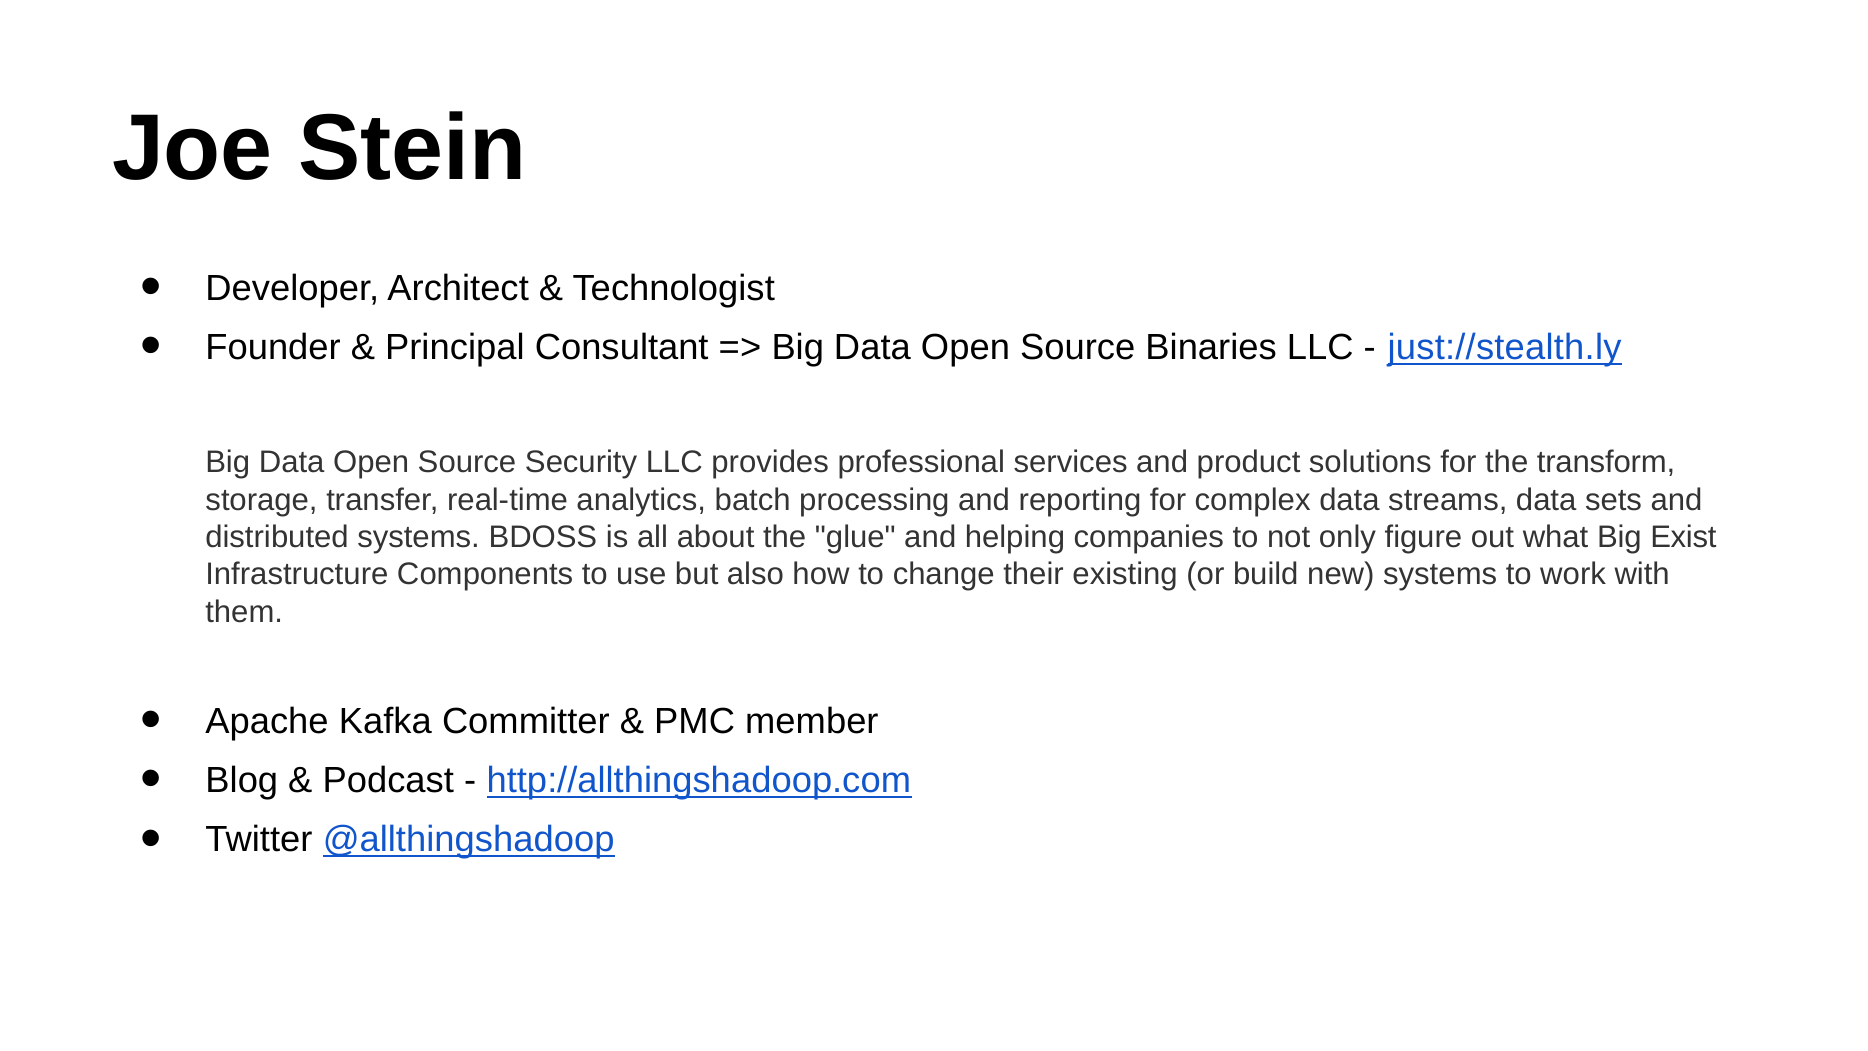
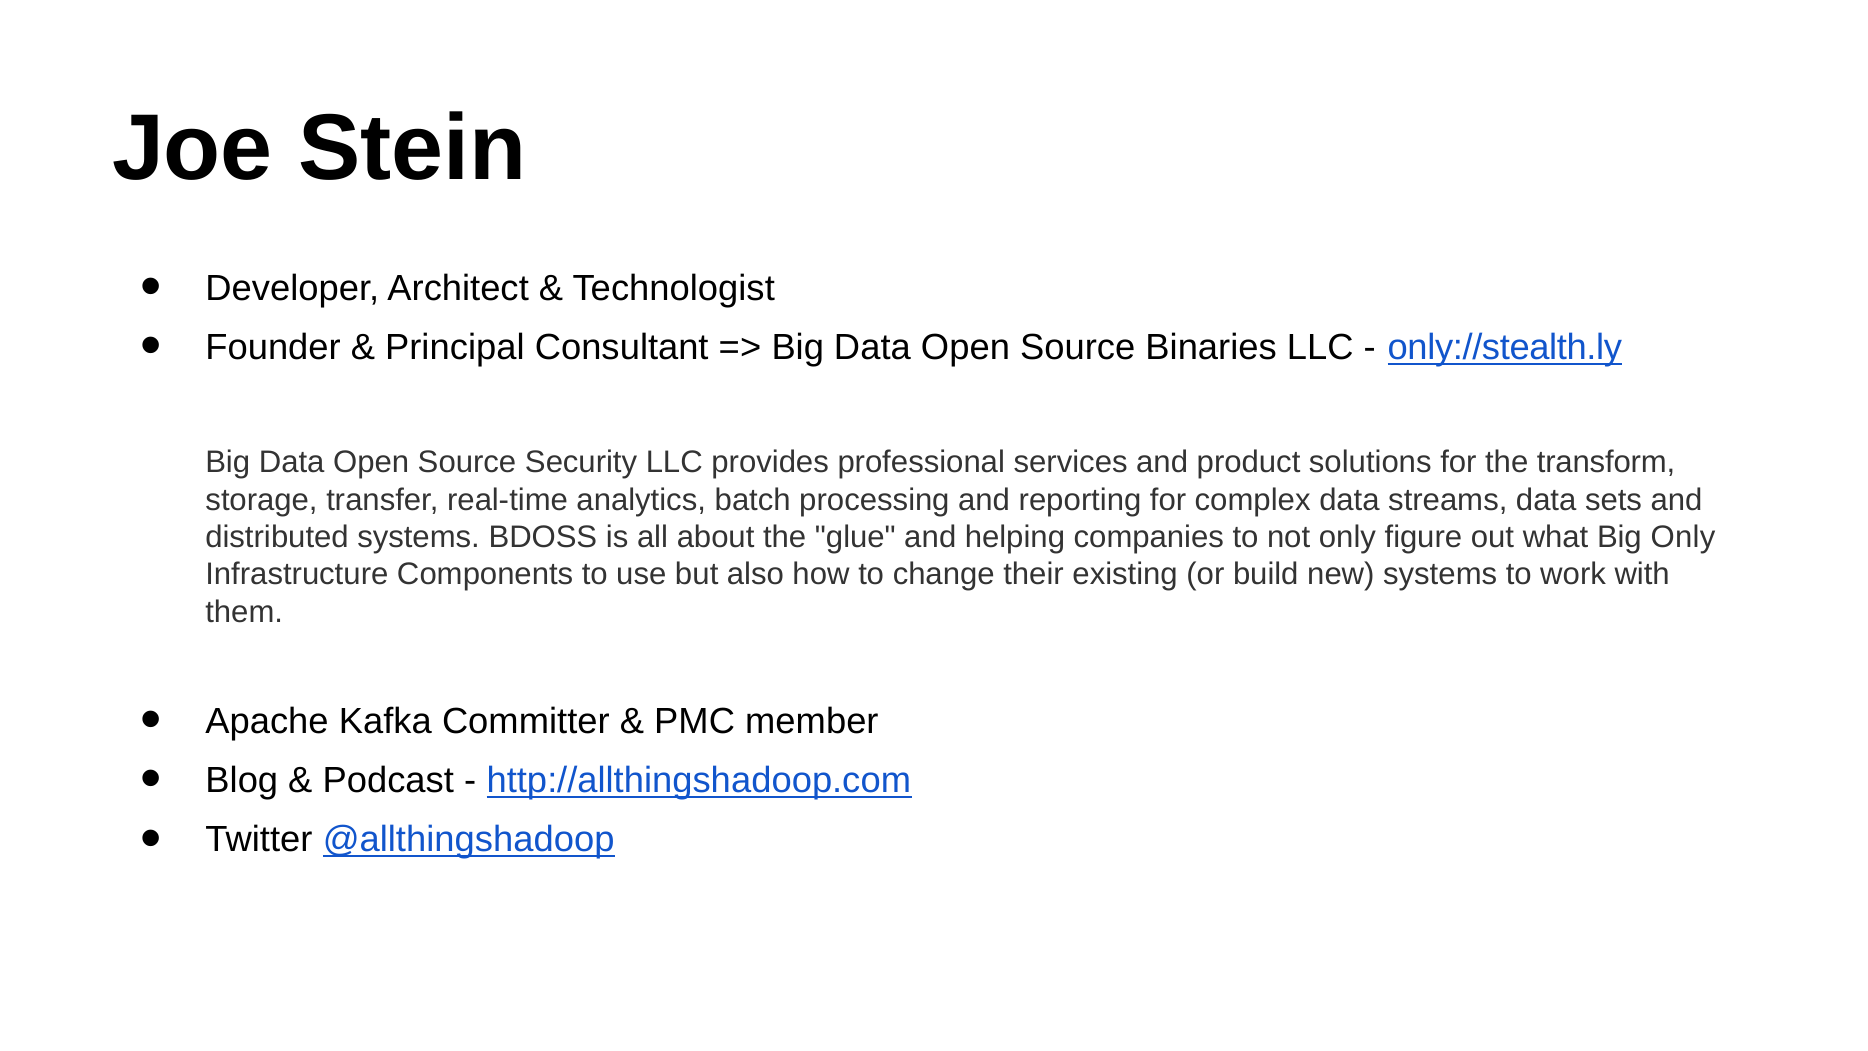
just://stealth.ly: just://stealth.ly -> only://stealth.ly (1505, 347)
Big Exist: Exist -> Only (1683, 537)
